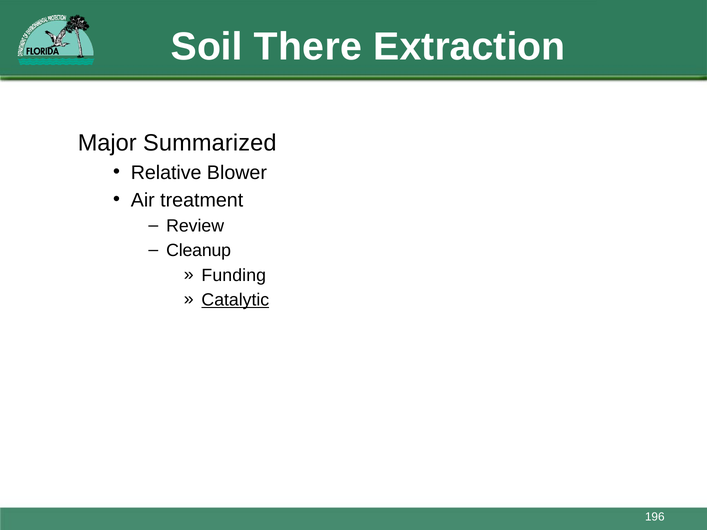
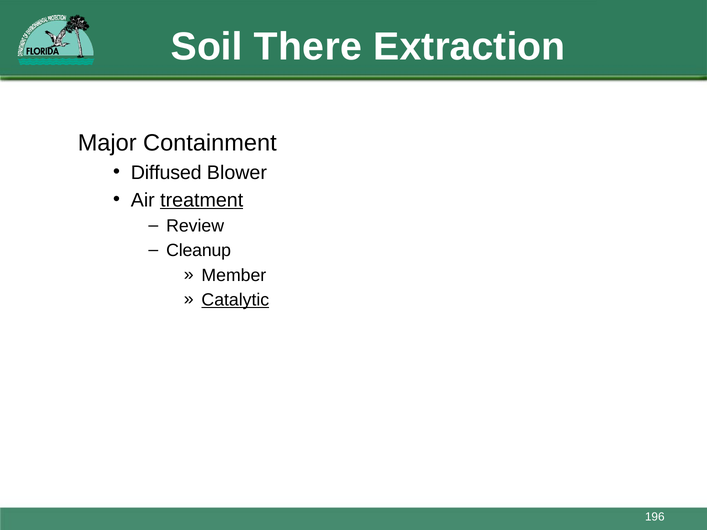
Summarized: Summarized -> Containment (210, 143)
Relative: Relative -> Diffused (166, 173)
treatment underline: none -> present (202, 200)
Funding: Funding -> Member (234, 275)
